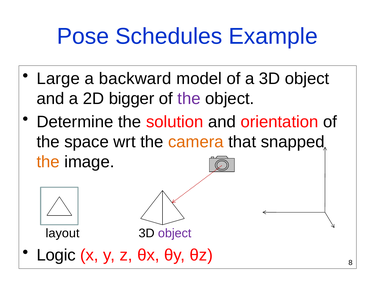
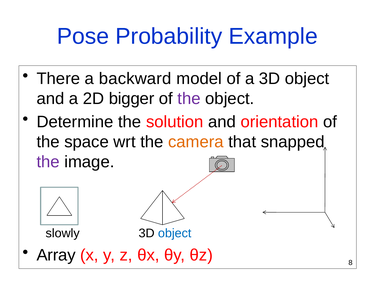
Schedules: Schedules -> Probability (169, 36)
Large: Large -> There (58, 79)
the colour: orange -> purple (48, 162)
layout: layout -> slowly (63, 233)
object colour: purple -> blue (175, 233)
Logic: Logic -> Array (56, 255)
